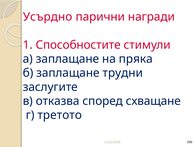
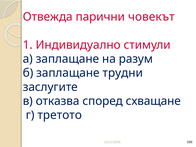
Усърдно: Усърдно -> Отвежда (48, 17)
награди: награди -> човекът (151, 17)
Способностите: Способностите -> Индивидуално (78, 45)
пряка: пряка -> разум (136, 59)
